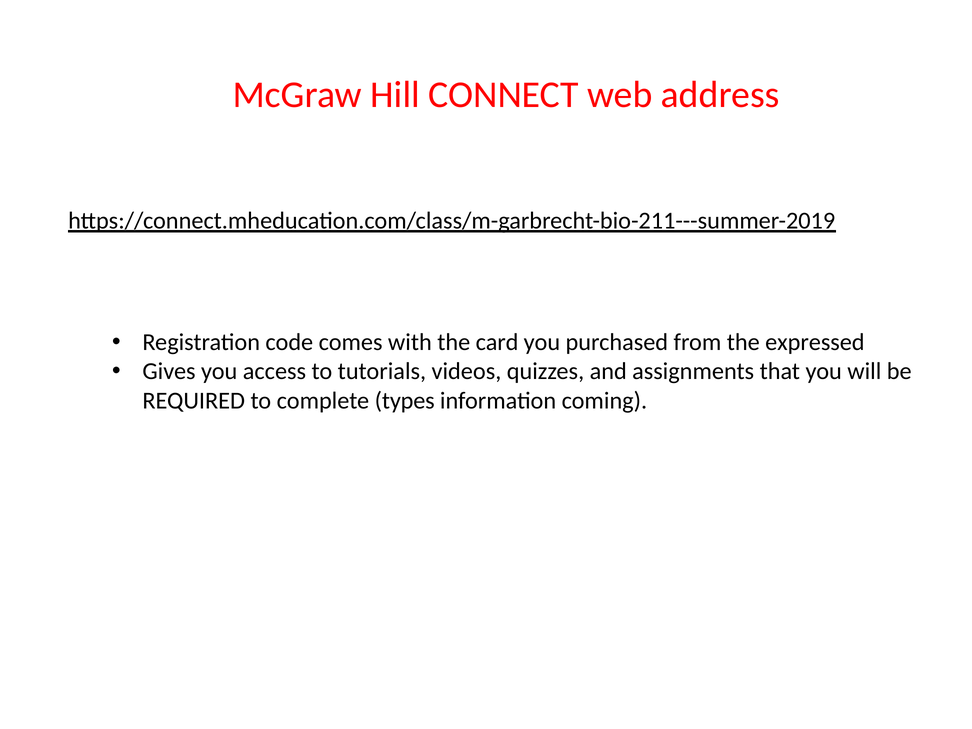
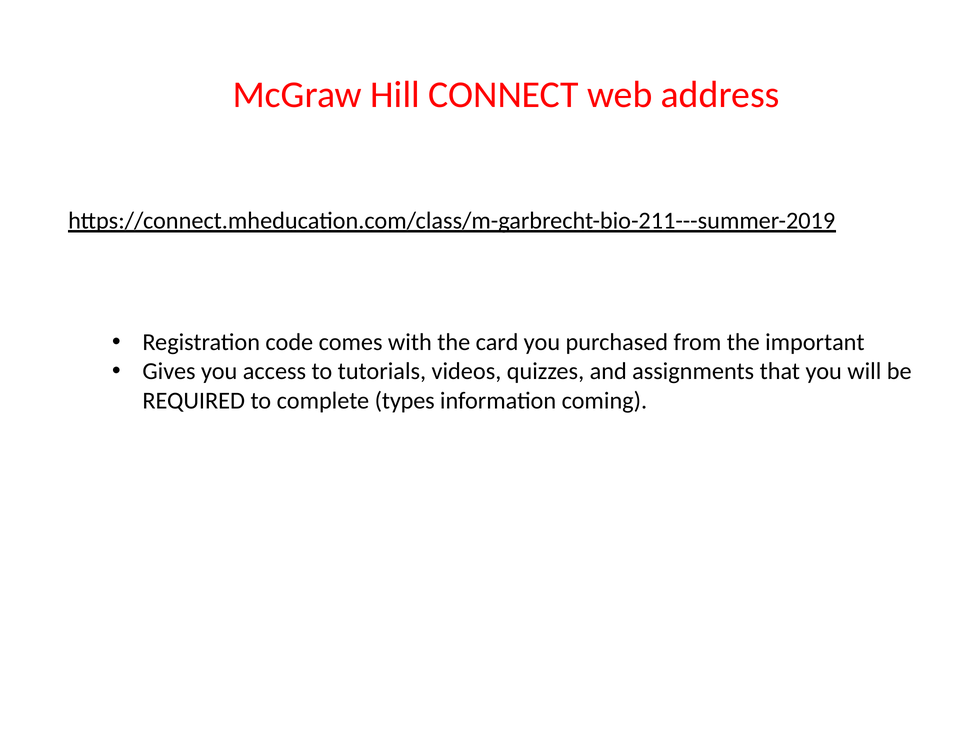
expressed: expressed -> important (815, 342)
